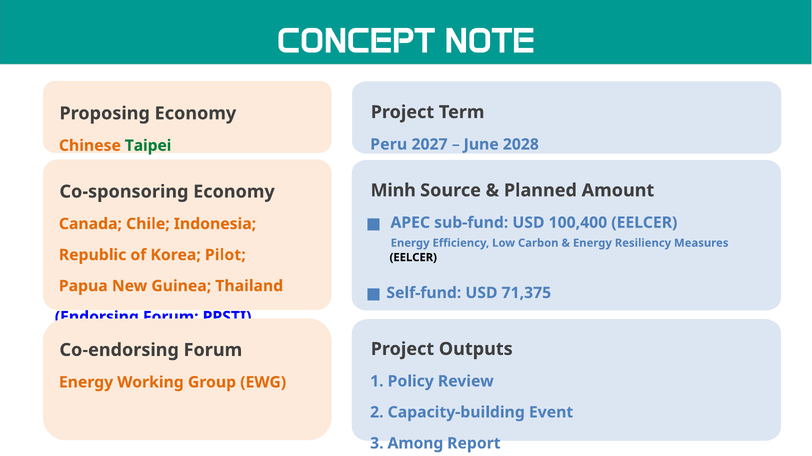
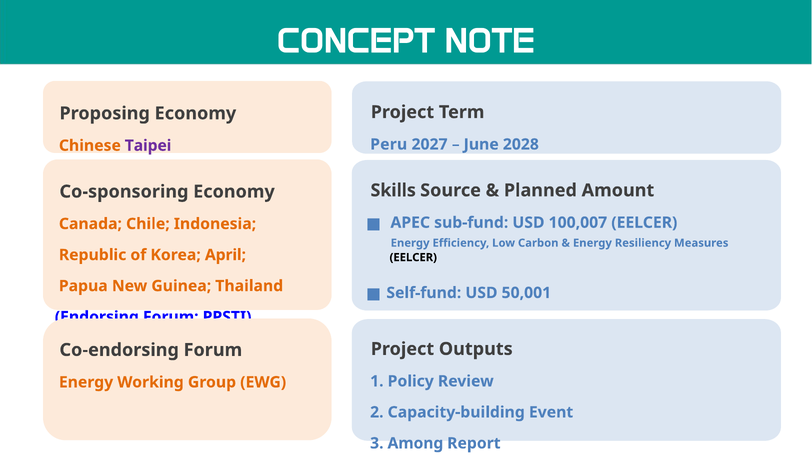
Taipei colour: green -> purple (148, 146)
Minh: Minh -> Skills (393, 191)
100,400: 100,400 -> 100,007 (578, 223)
Pilot: Pilot -> April (225, 255)
71,375: 71,375 -> 50,001 (526, 293)
